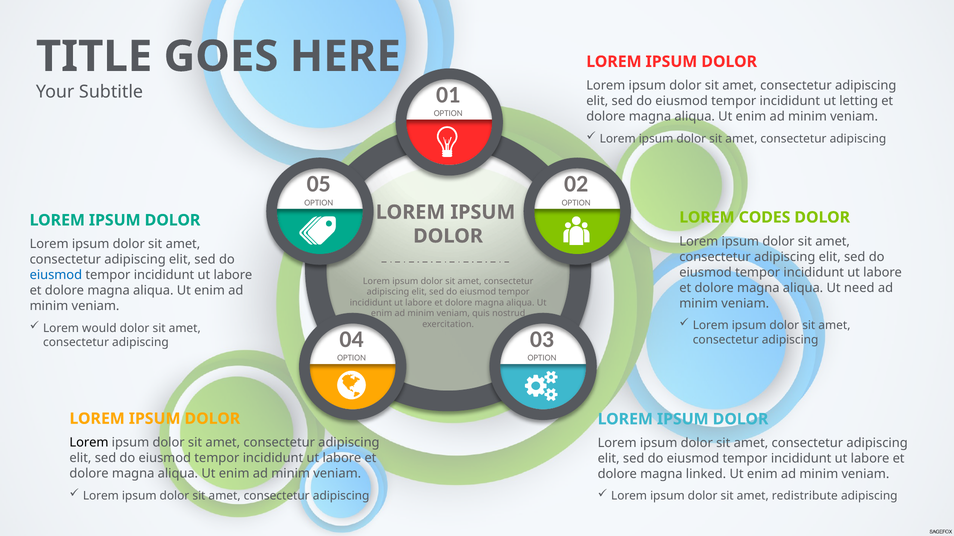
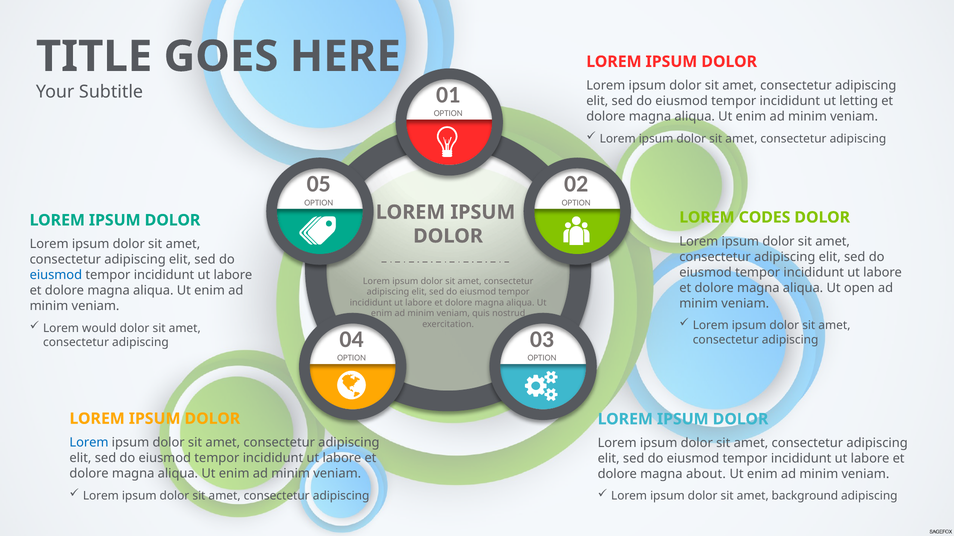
need: need -> open (859, 288)
Lorem colour: black -> blue (89, 443)
linked: linked -> about (706, 475)
redistribute: redistribute -> background (805, 497)
